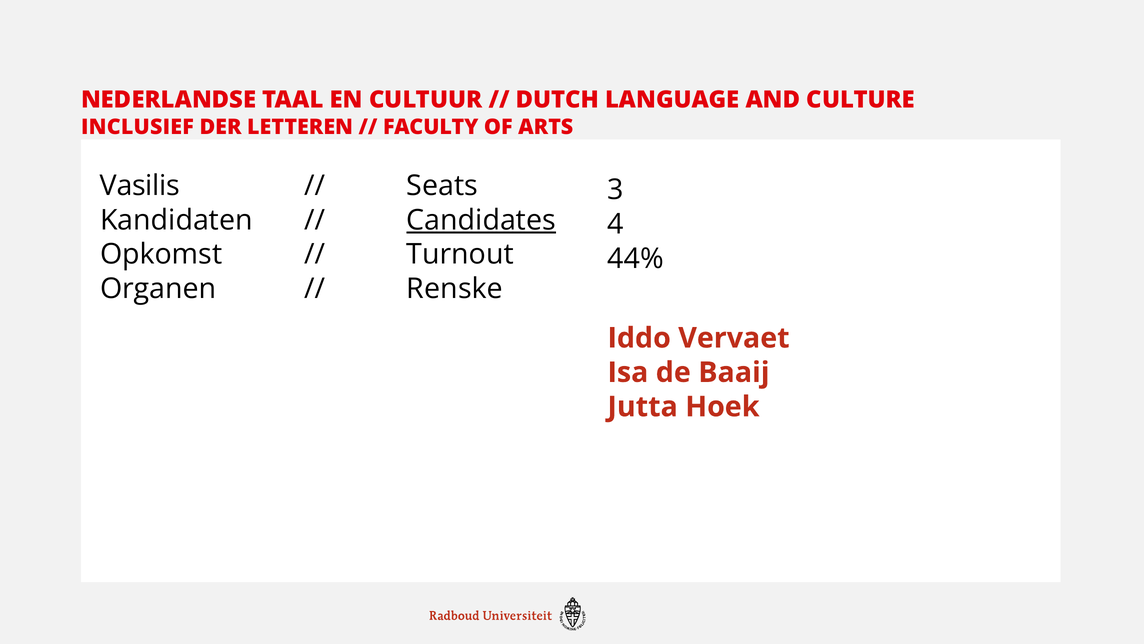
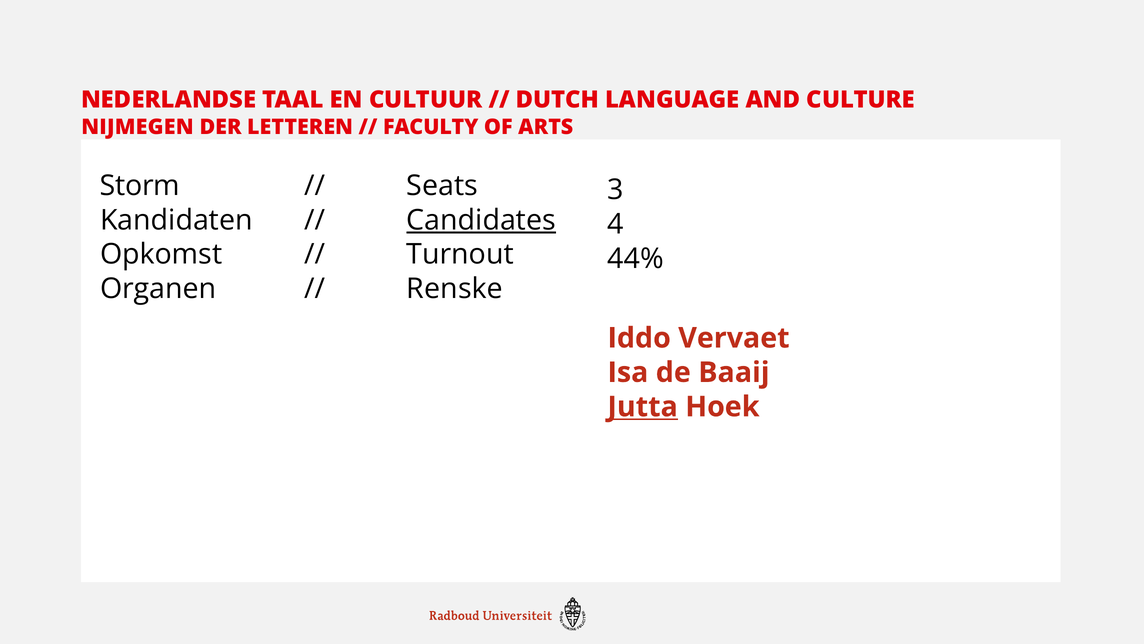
INCLUSIEF: INCLUSIEF -> NIJMEGEN (137, 127)
Vasilis: Vasilis -> Storm (140, 186)
Jutta underline: none -> present (643, 406)
